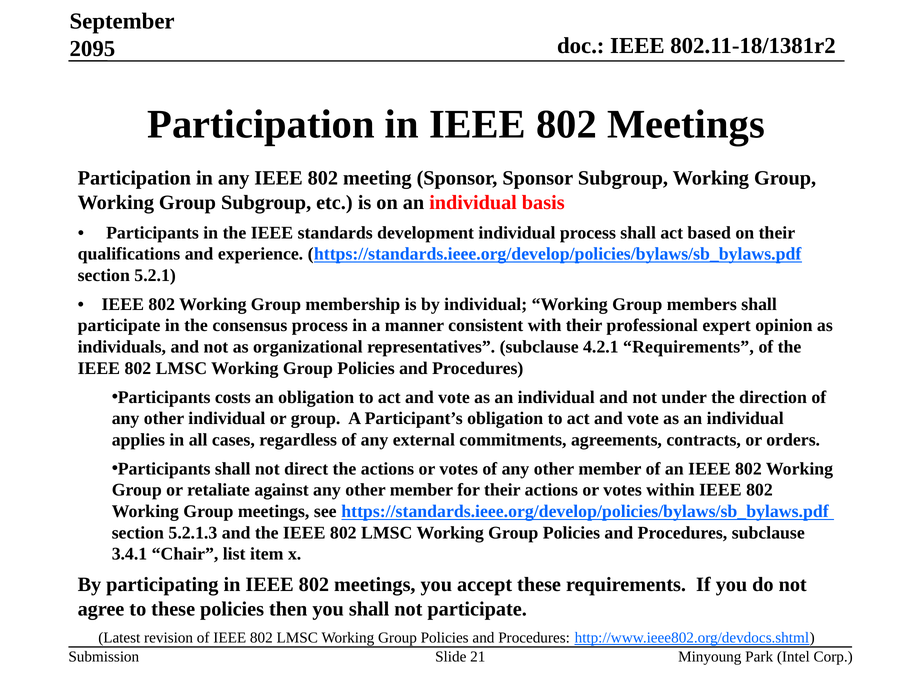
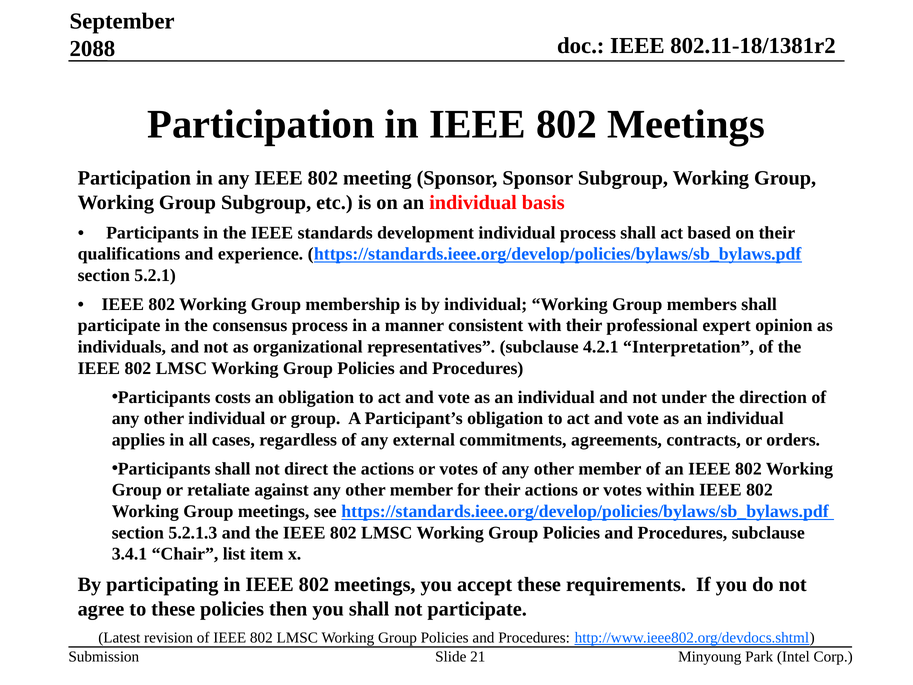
2095: 2095 -> 2088 (92, 49)
4.2.1 Requirements: Requirements -> Interpretation (689, 347)
